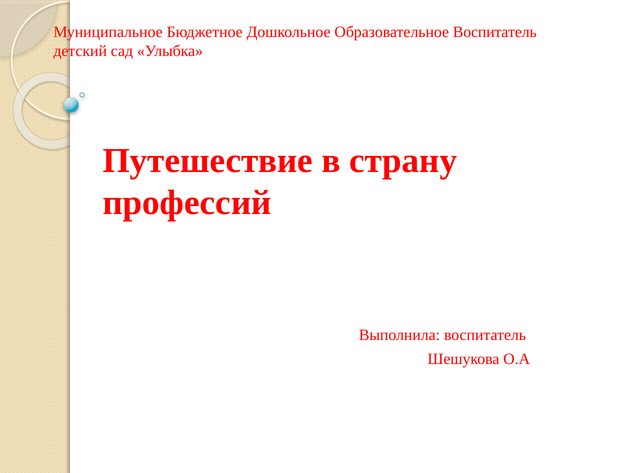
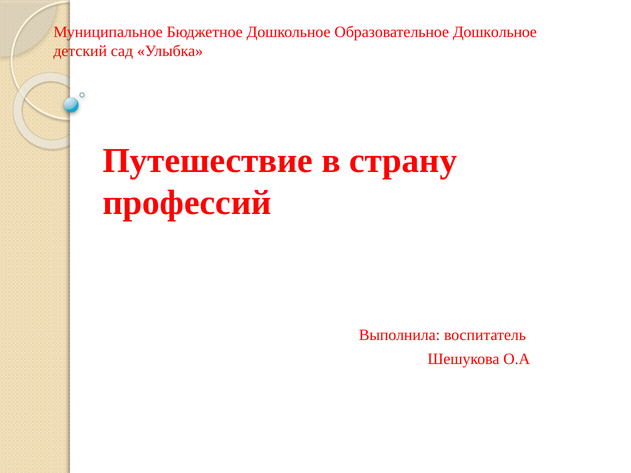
Образовательное Воспитатель: Воспитатель -> Дошкольное (495, 32)
